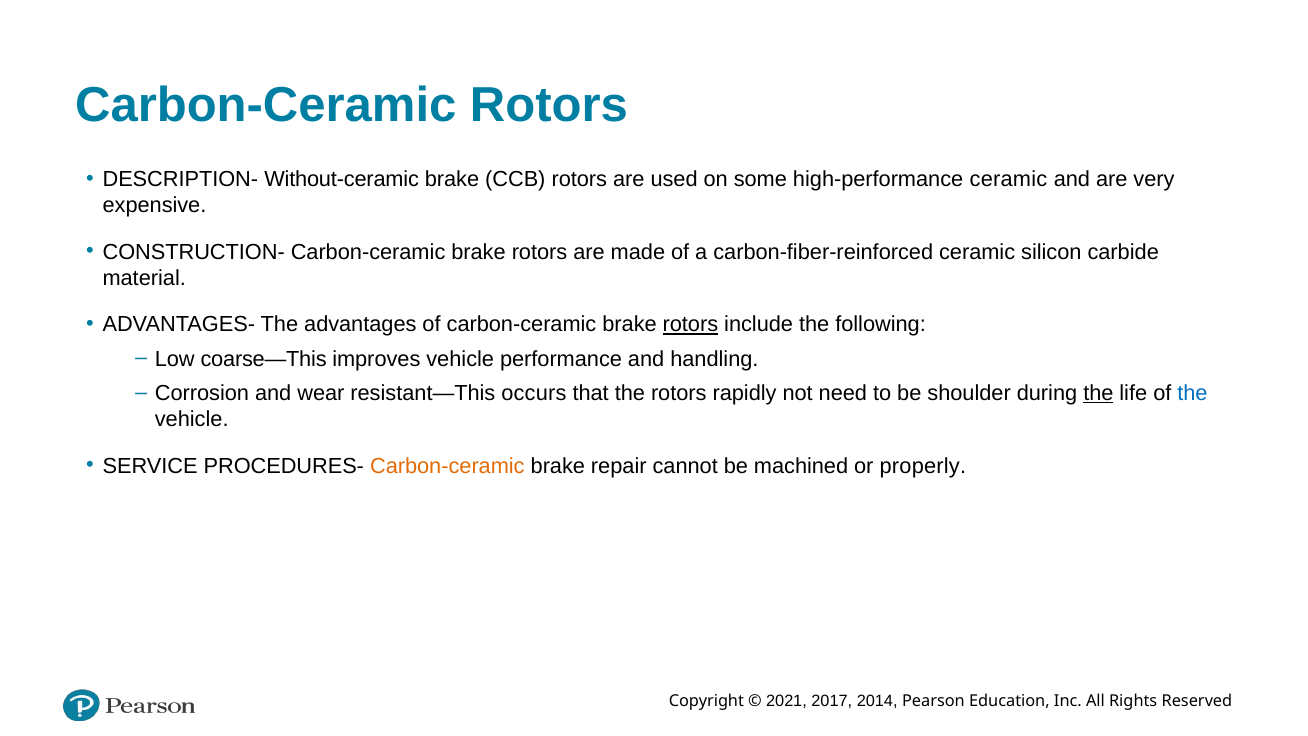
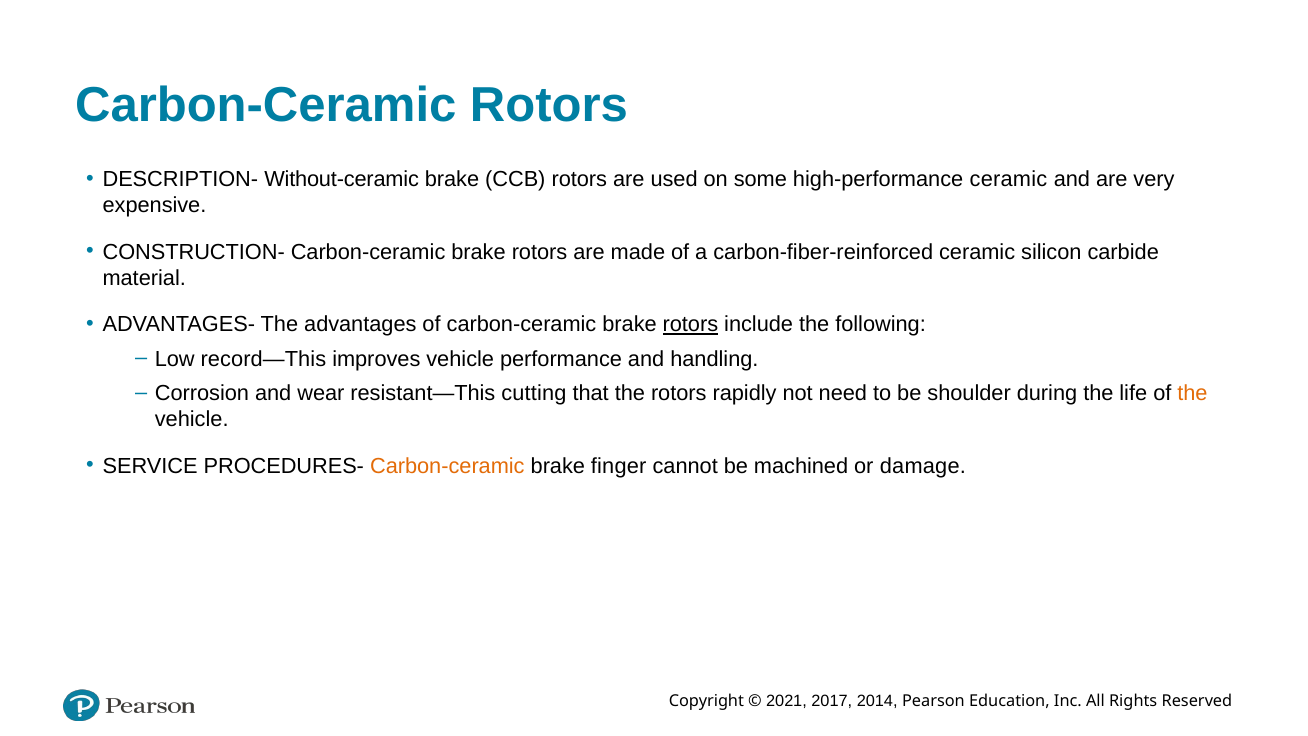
coarse—This: coarse—This -> record—This (263, 359)
occurs: occurs -> cutting (534, 393)
the underline: present -> none (1098, 393)
the colour: blue -> orange (1192, 393)
repair: repair -> finger (619, 466)
properly: properly -> damage (923, 466)
